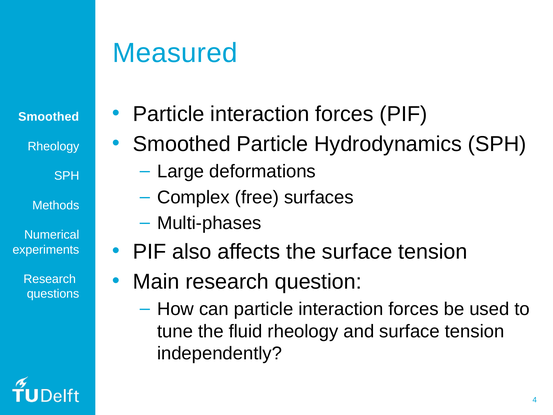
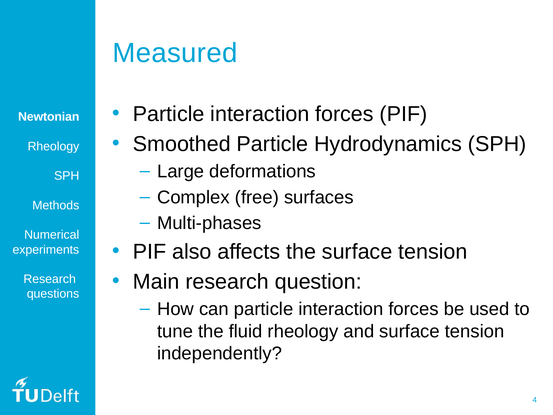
Smoothed: Smoothed -> Newtonian (49, 117)
